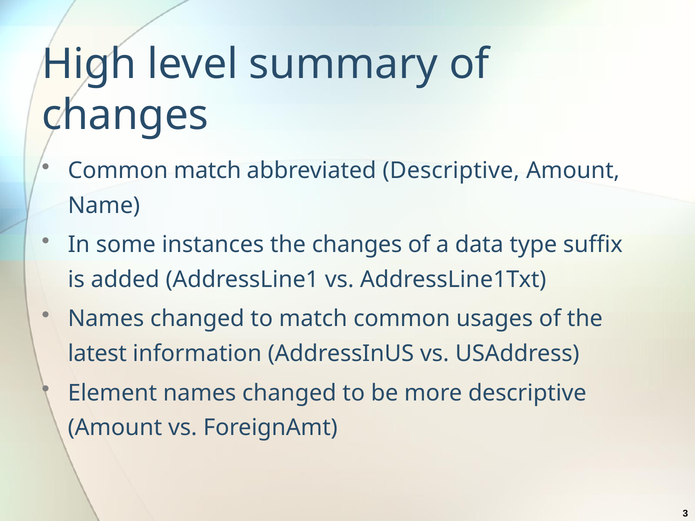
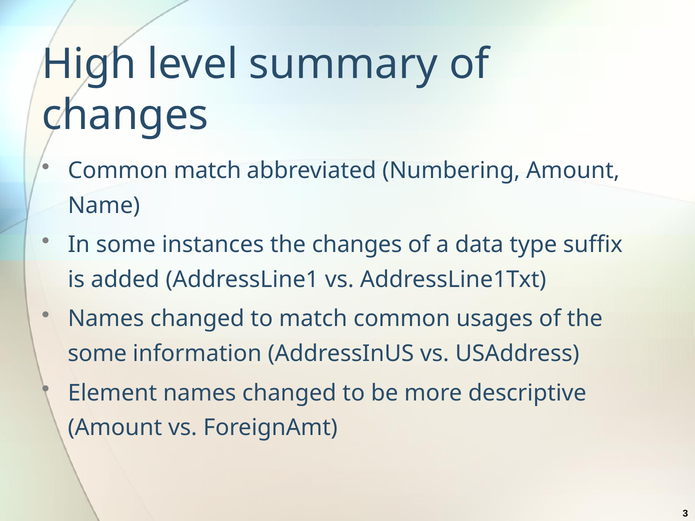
abbreviated Descriptive: Descriptive -> Numbering (451, 171)
latest: latest -> some (97, 354)
